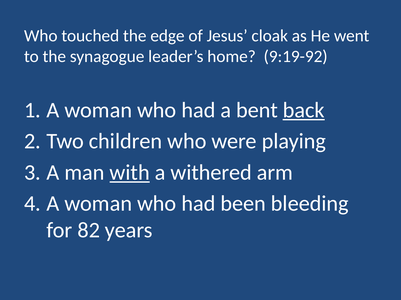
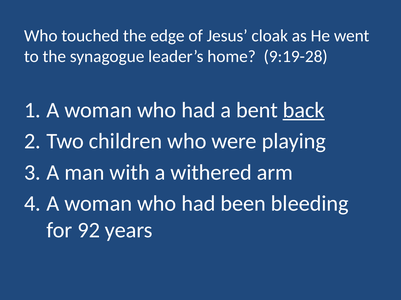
9:19-92: 9:19-92 -> 9:19-28 (296, 57)
with underline: present -> none (130, 173)
82: 82 -> 92 (89, 231)
